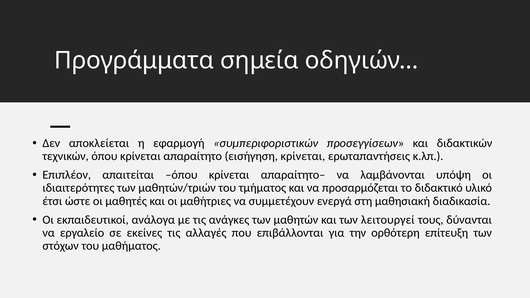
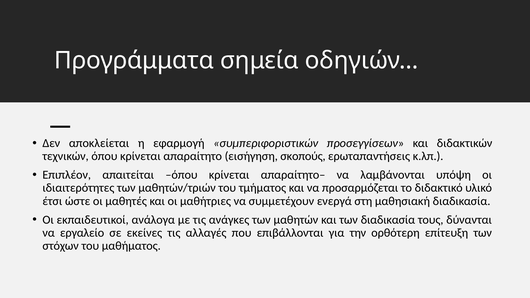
εισήγηση κρίνεται: κρίνεται -> σκοπούς (303, 156)
των λειτουργεί: λειτουργεί -> διαδικασία (388, 220)
